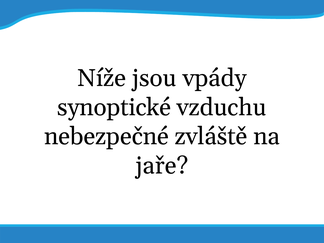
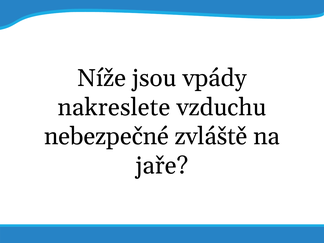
synoptické: synoptické -> nakreslete (114, 107)
